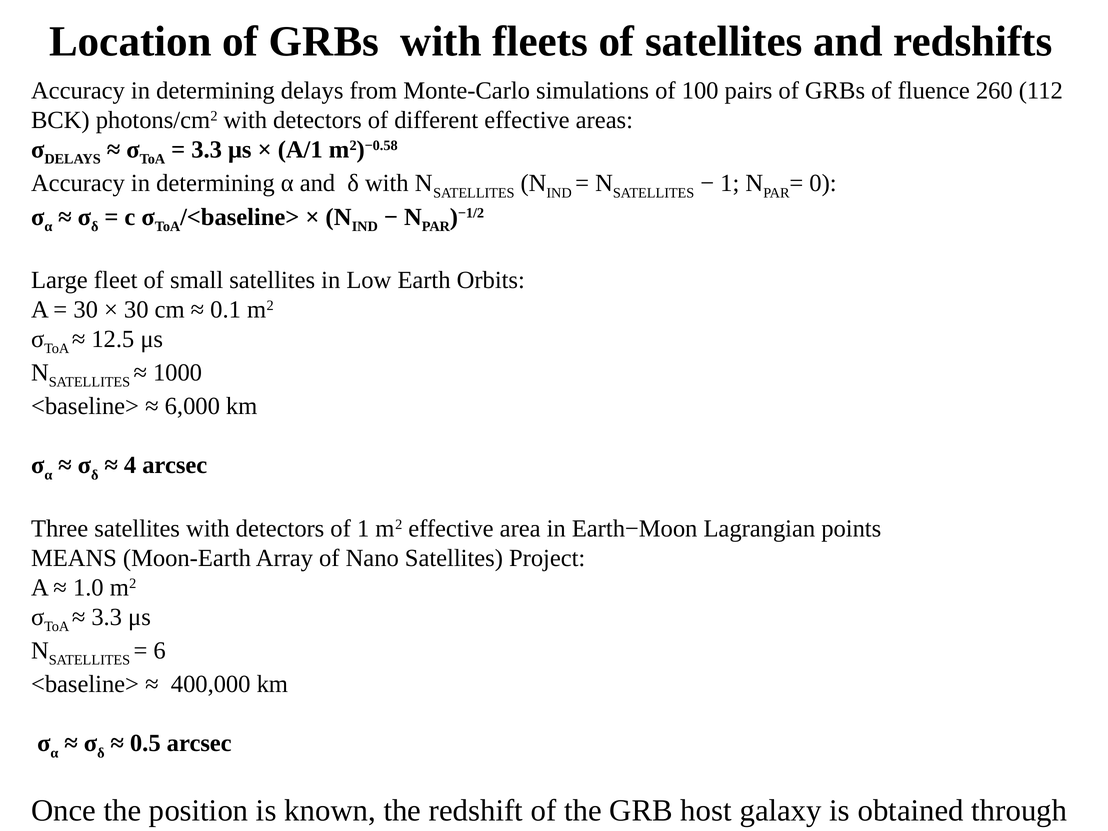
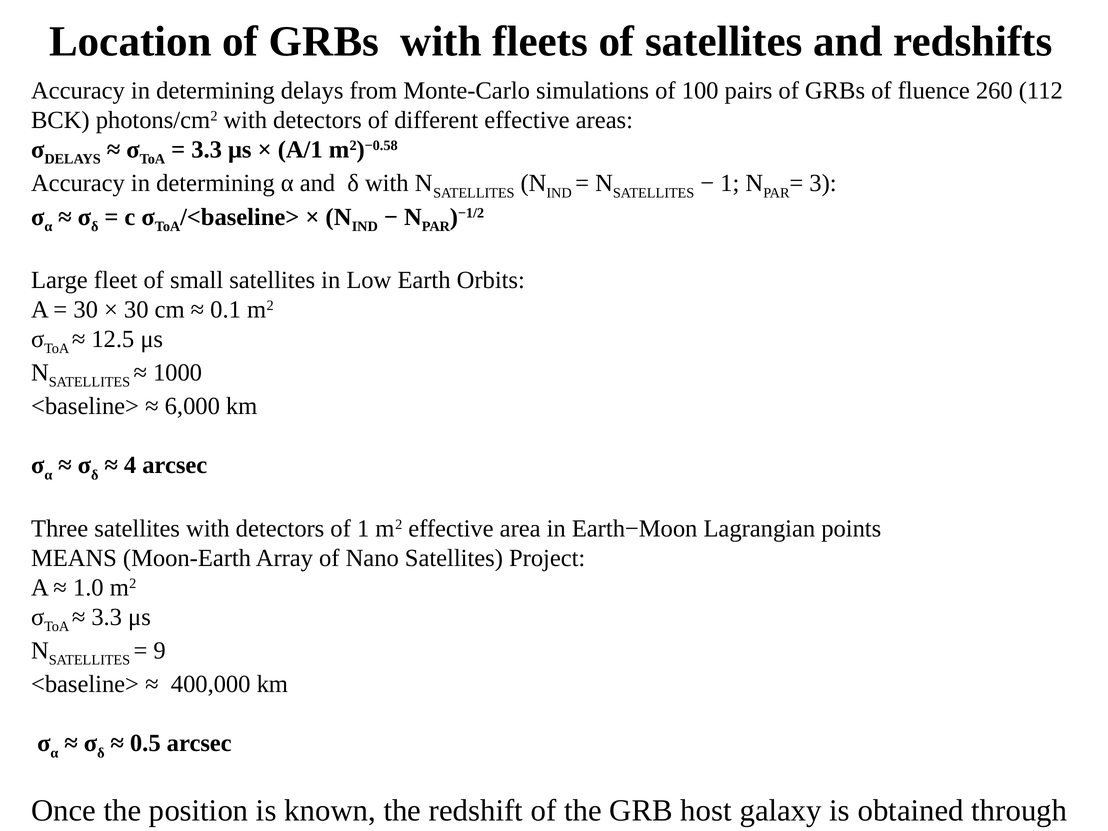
0: 0 -> 3 (823, 183)
6: 6 -> 9 (160, 651)
